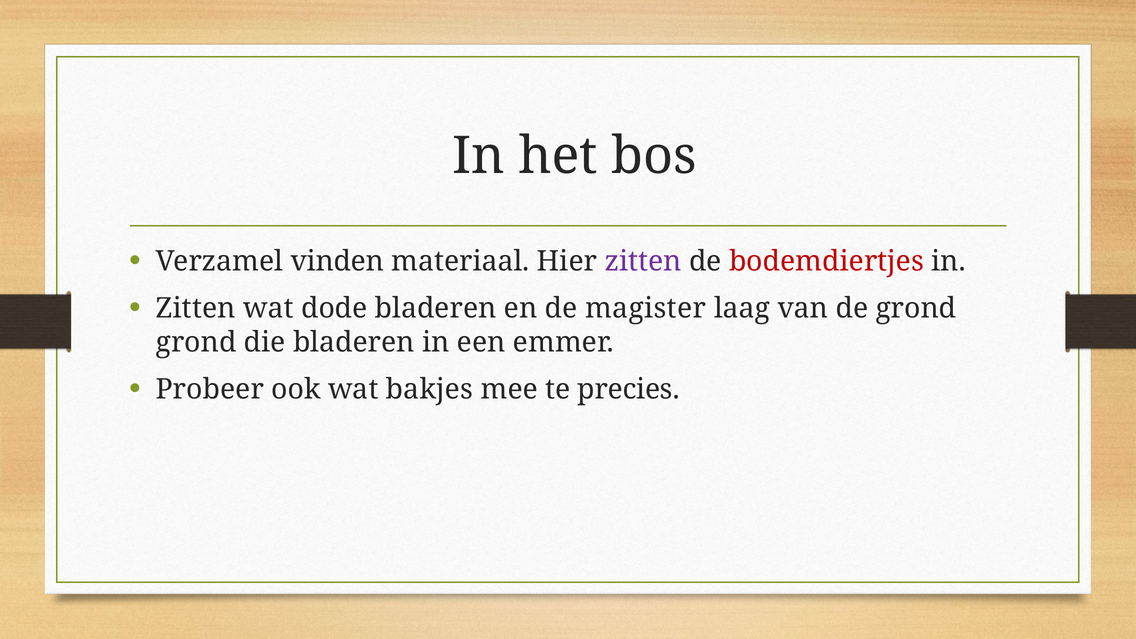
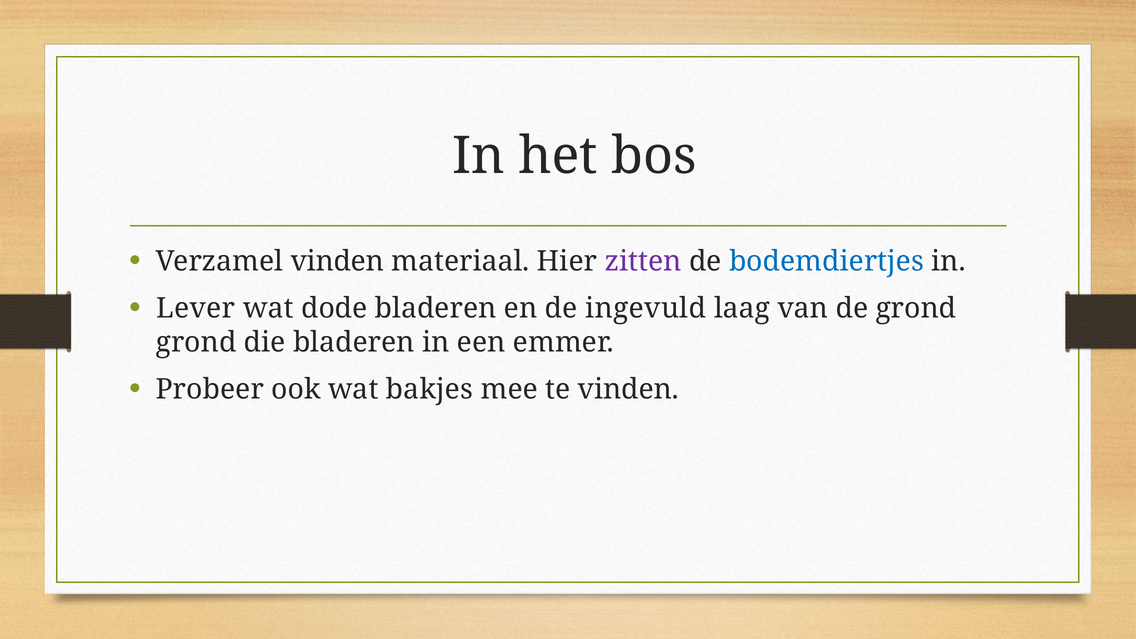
bodemdiertjes colour: red -> blue (826, 262)
Zitten: Zitten -> Lever (196, 308)
magister: magister -> ingevuld (646, 308)
te precies: precies -> vinden (628, 389)
